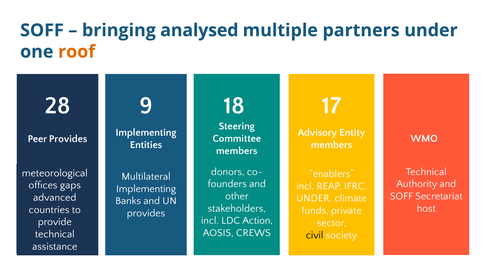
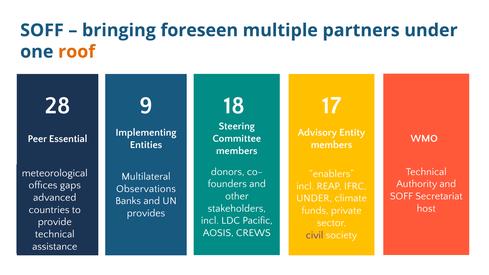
analysed: analysed -> foreseen (199, 30)
Peer Provides: Provides -> Essential (68, 139)
Implementing: Implementing -> Observations (146, 189)
Action: Action -> Pacific (258, 221)
civil colour: black -> purple (315, 235)
